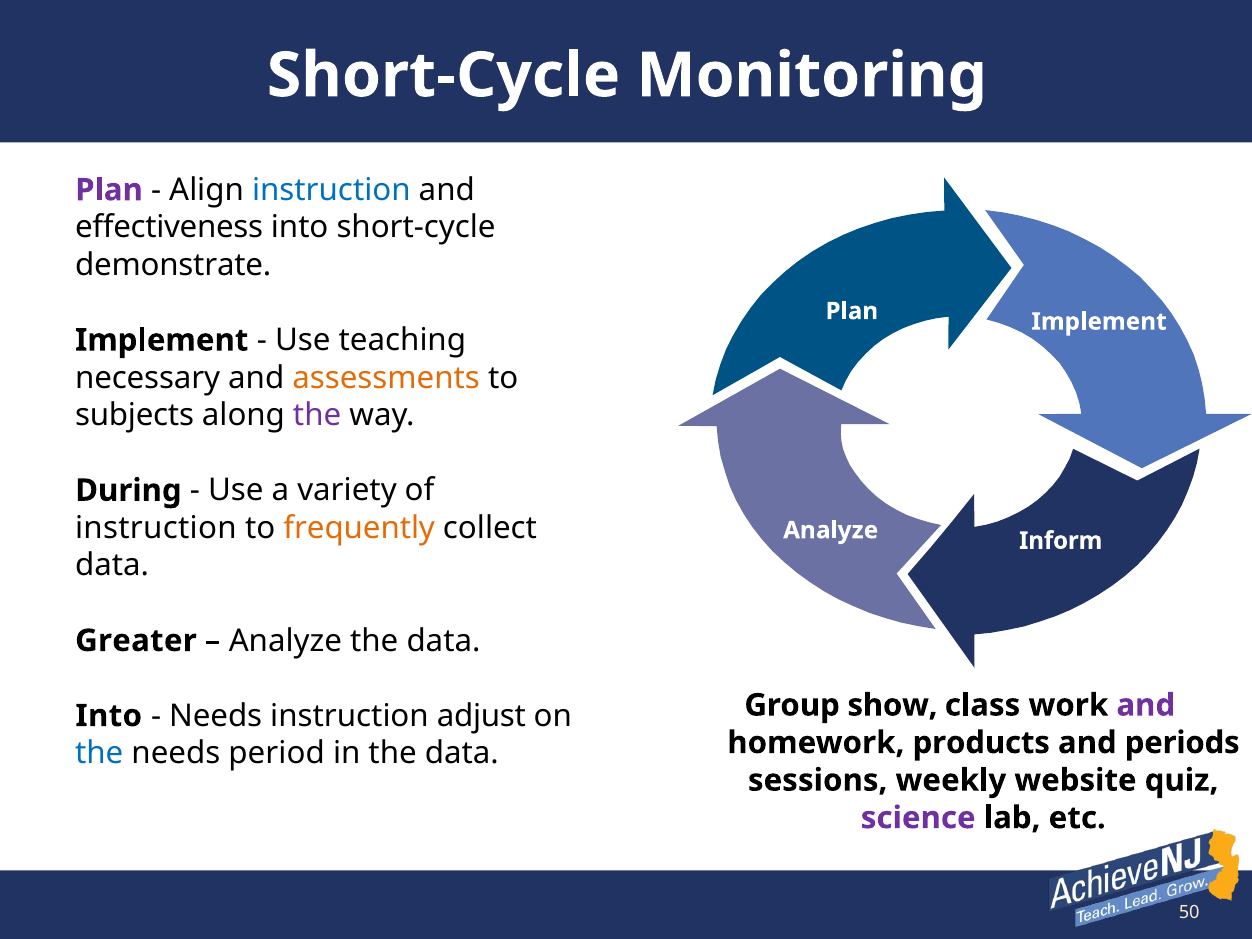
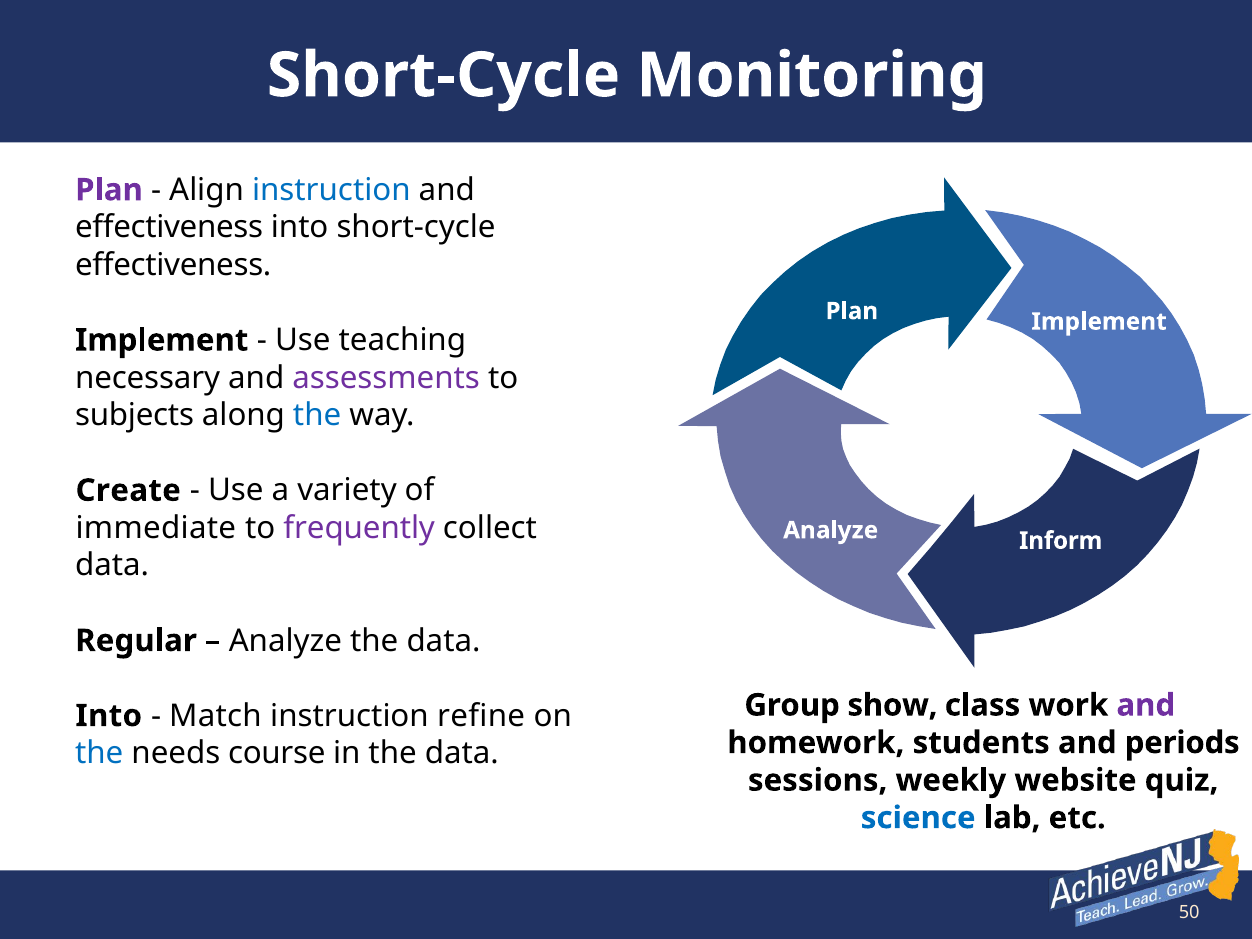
demonstrate: demonstrate -> effectiveness (173, 265)
assessments colour: orange -> purple (386, 378)
the colour: purple -> blue (317, 415)
During: During -> Create (128, 490)
instruction: instruction -> immediate (156, 528)
frequently colour: orange -> purple (359, 528)
Greater: Greater -> Regular (136, 641)
Needs: Needs -> Match (216, 716)
adjust: adjust -> refine (481, 716)
products: products -> students (981, 743)
period: period -> course (277, 753)
science colour: purple -> blue (918, 818)
